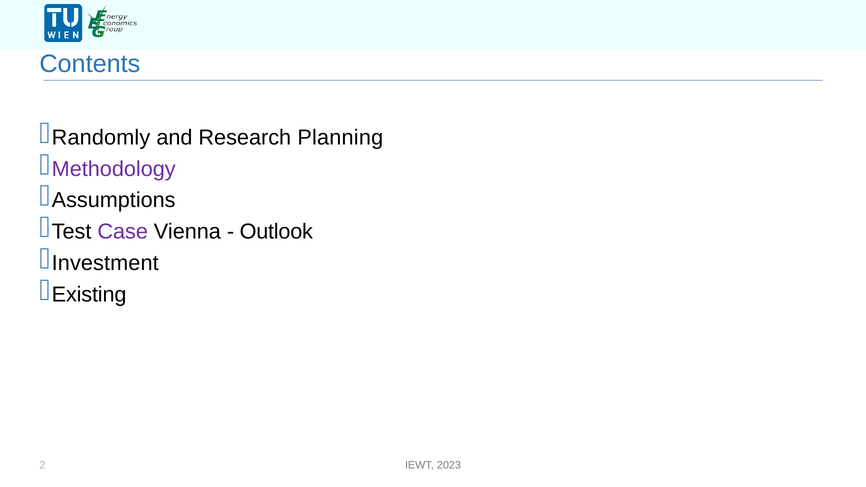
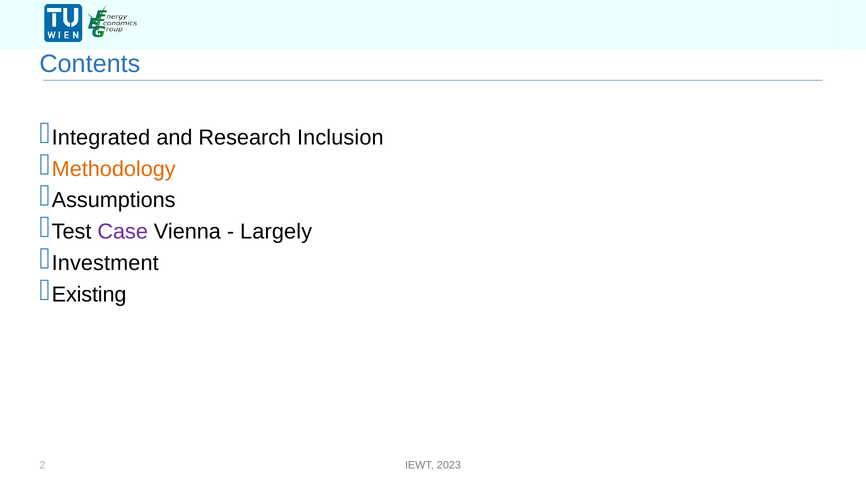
Randomly: Randomly -> Integrated (101, 138)
Planning: Planning -> Inclusion (340, 138)
Methodology colour: purple -> orange (114, 169)
Outlook: Outlook -> Largely (276, 232)
